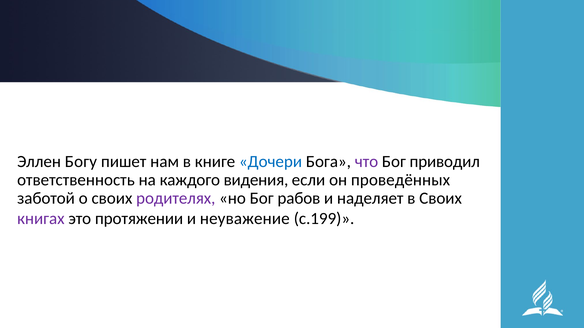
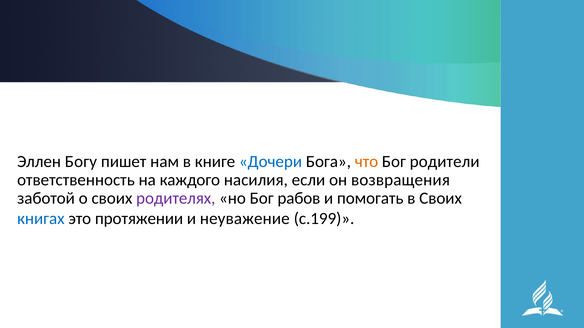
что colour: purple -> orange (366, 162)
приводил: приводил -> родители (445, 162)
видения: видения -> насилия (256, 180)
проведённых: проведённых -> возвращения (400, 180)
наделяет: наделяет -> помогать (370, 199)
книгах colour: purple -> blue (41, 219)
